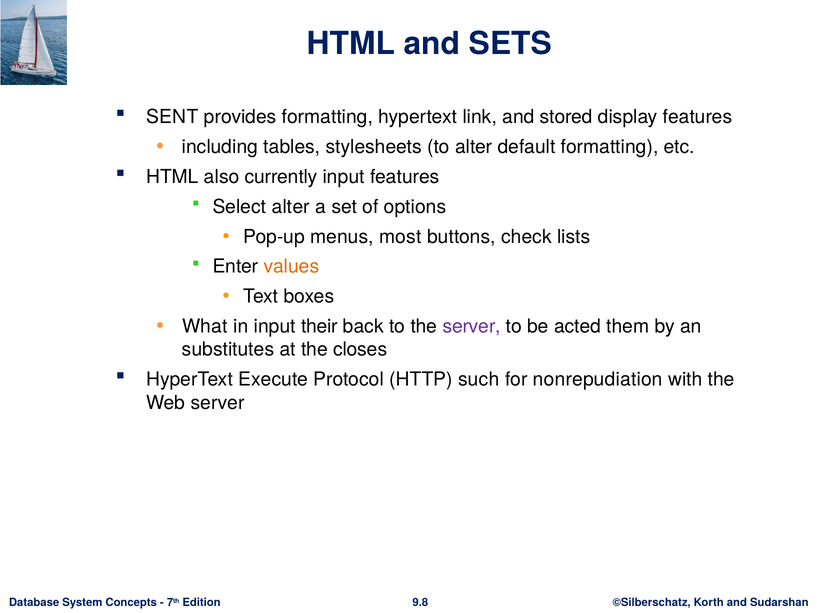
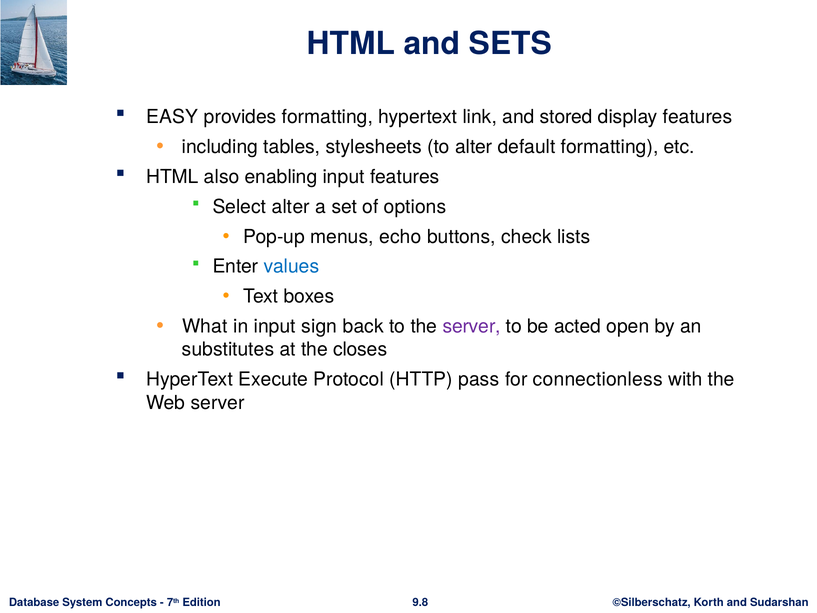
SENT: SENT -> EASY (172, 117)
currently: currently -> enabling (281, 177)
most: most -> echo (400, 237)
values colour: orange -> blue (291, 266)
their: their -> sign (319, 326)
them: them -> open (628, 326)
such: such -> pass (479, 379)
nonrepudiation: nonrepudiation -> connectionless (598, 379)
